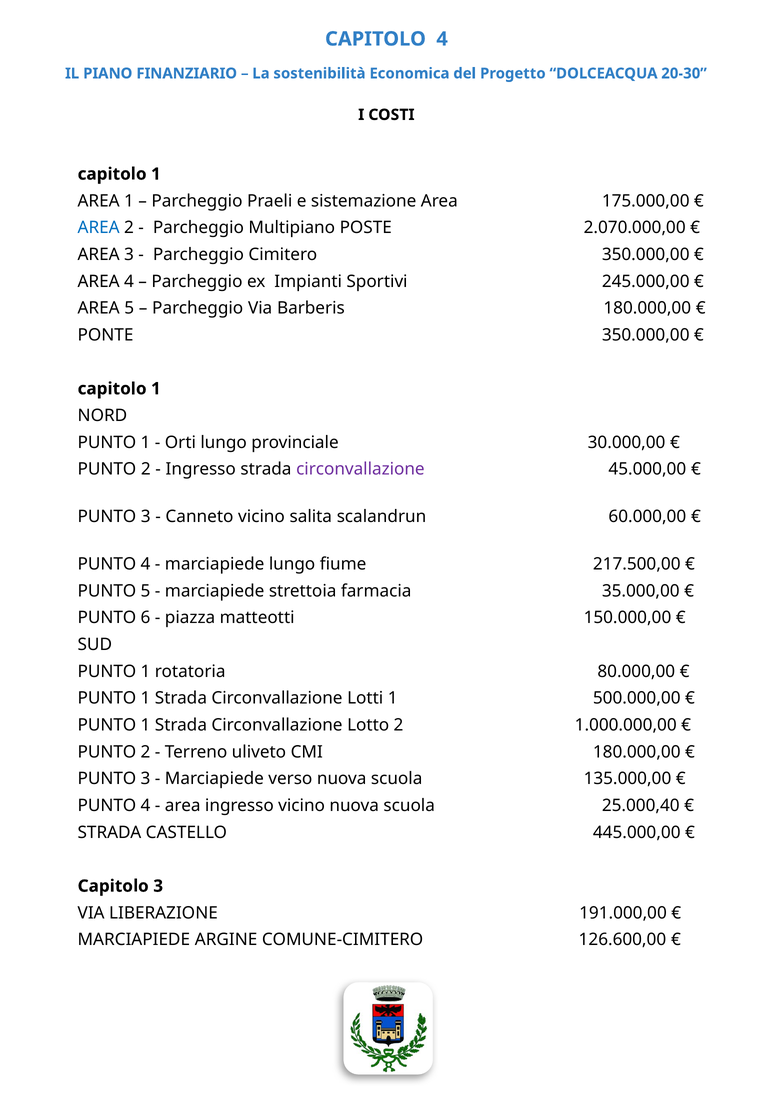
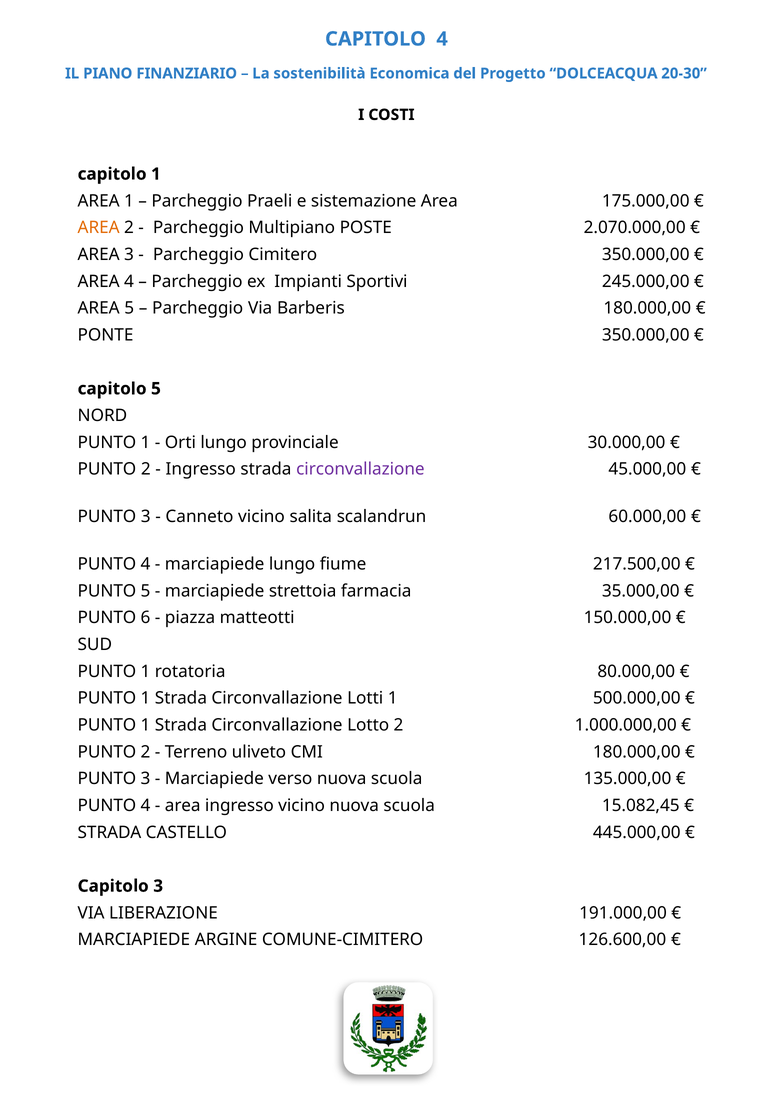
AREA colour: blue -> orange (99, 228)
1: 1 -> 5 (156, 389)
25.000,40: 25.000,40 -> 15.082,45 (641, 805)
